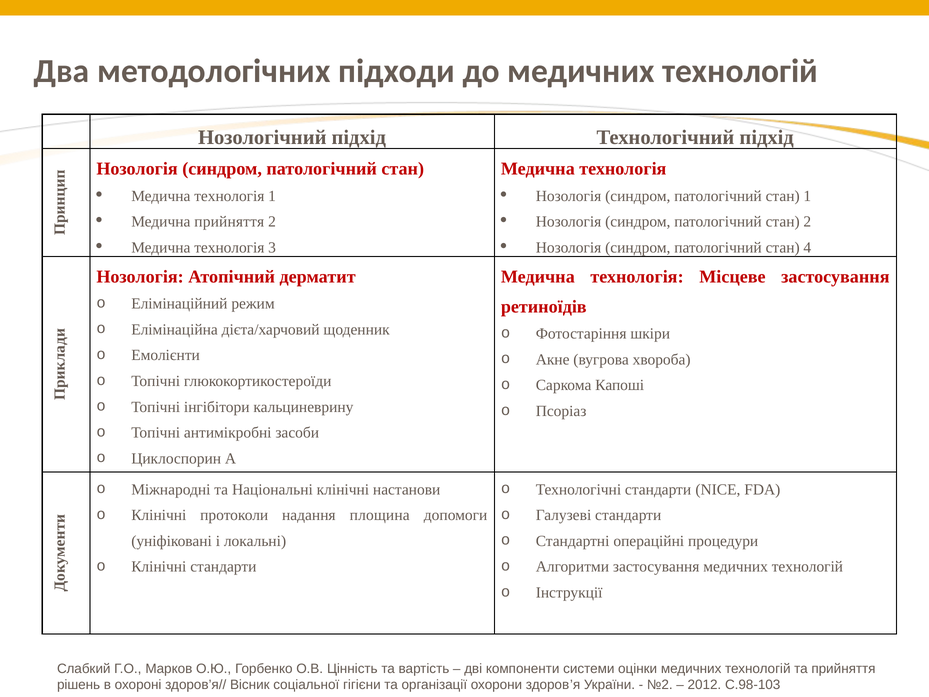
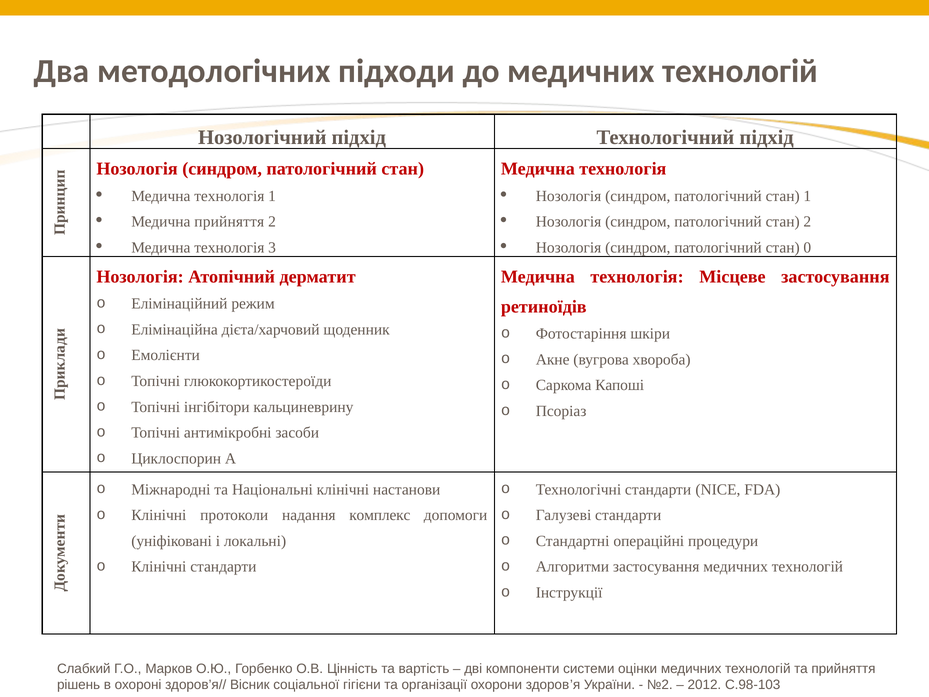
4: 4 -> 0 (807, 247)
площина: площина -> комплекс (380, 515)
